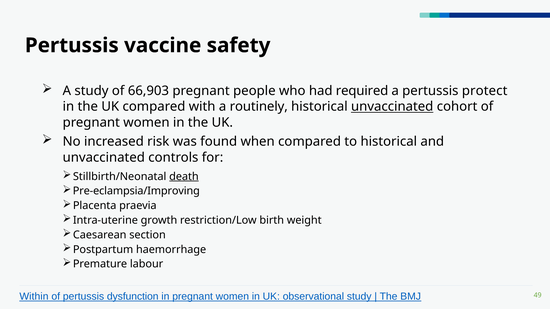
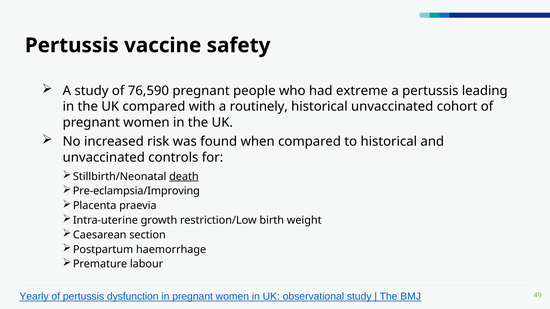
66,903: 66,903 -> 76,590 (148, 91)
required: required -> extreme (362, 91)
protect: protect -> leading (485, 91)
unvaccinated underline: present -> none (392, 107)
Within: Within -> Yearly (34, 297)
